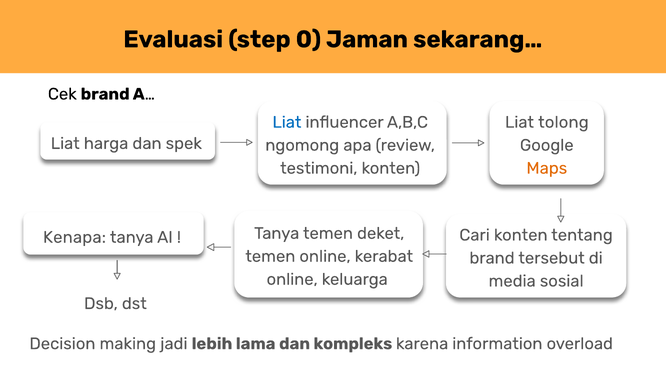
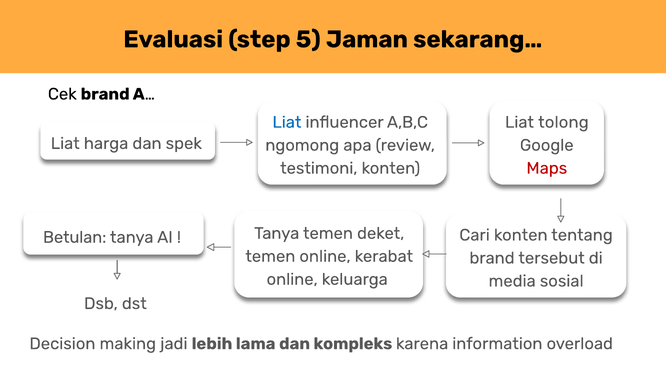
0: 0 -> 5 (308, 39)
Maps colour: orange -> red (547, 168)
Kenapa: Kenapa -> Betulan (75, 237)
